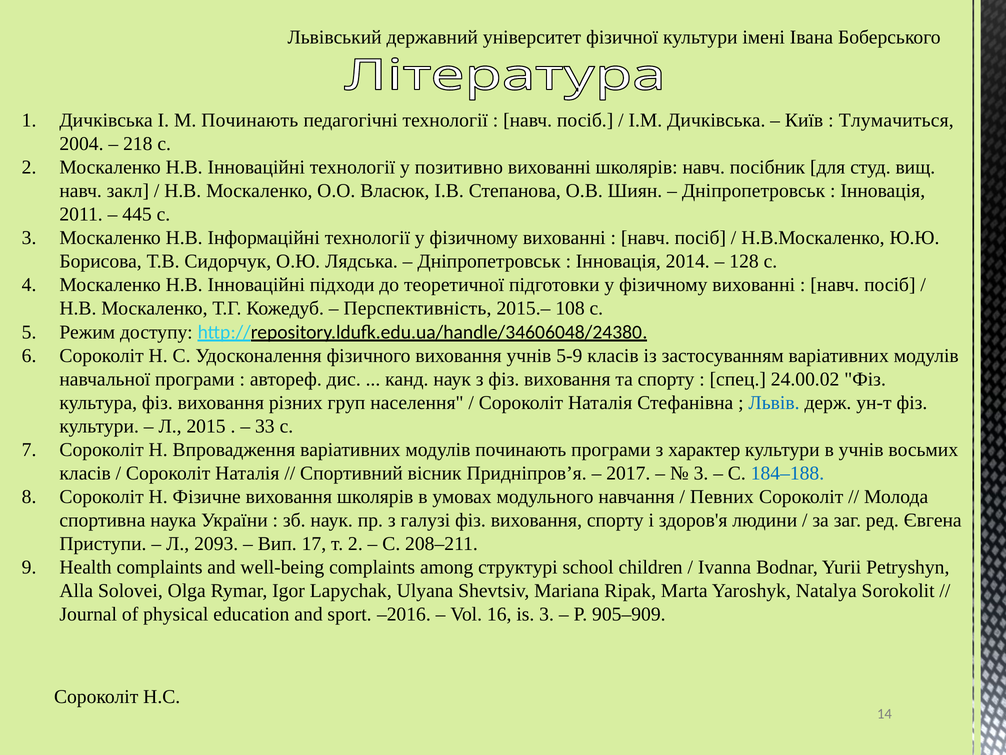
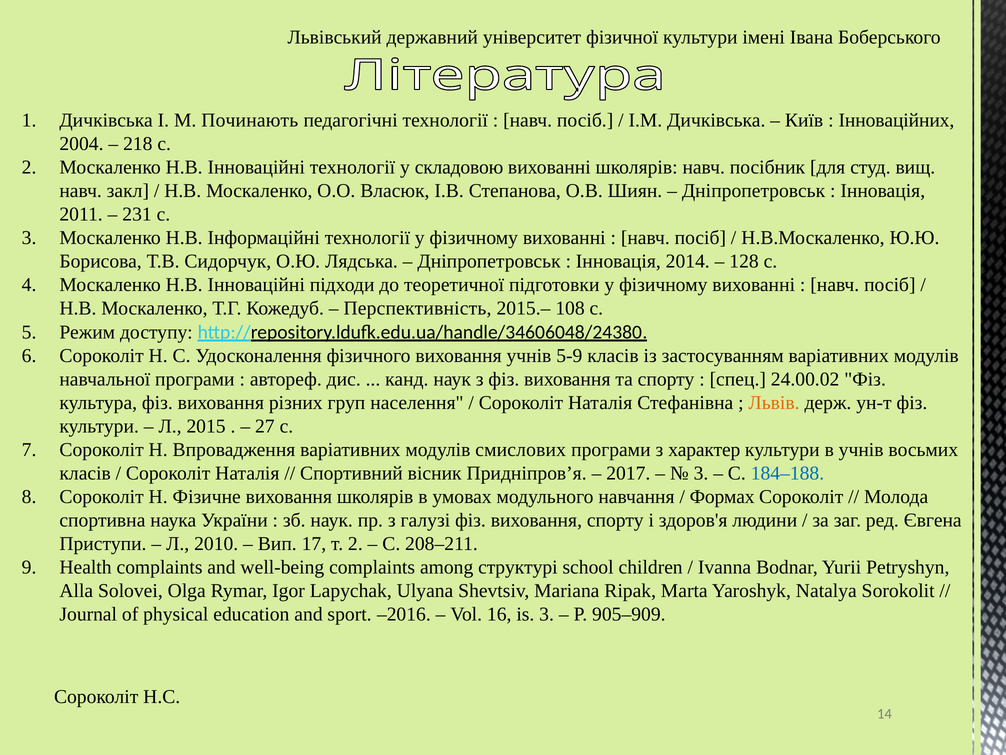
Тлумачиться: Тлумачиться -> Інноваційних (896, 120)
позитивно: позитивно -> складовою (459, 167)
445: 445 -> 231 (137, 214)
Львів colour: blue -> orange (774, 403)
33: 33 -> 27 (265, 426)
модулів починають: починають -> смислових (521, 450)
Певних: Певних -> Формах (722, 497)
2093: 2093 -> 2010 (216, 544)
